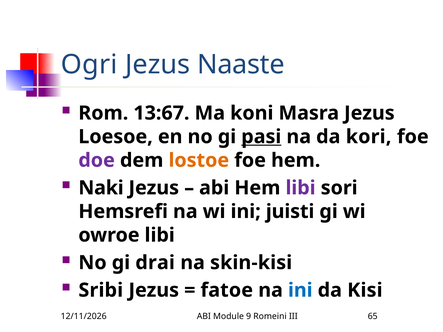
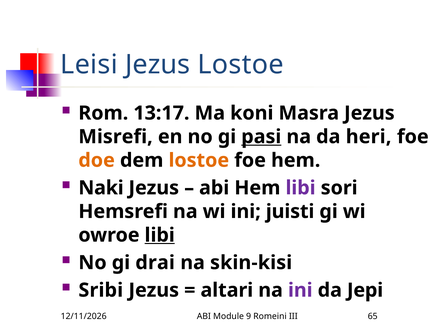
Ogri: Ogri -> Leisi (89, 65)
Jezus Naaste: Naaste -> Lostoe (241, 65)
13:67: 13:67 -> 13:17 (161, 113)
Loesoe: Loesoe -> Misrefi (116, 137)
kori: kori -> heri (369, 137)
doe colour: purple -> orange (97, 160)
libi underline: none -> present (160, 235)
fatoe: fatoe -> altari (227, 290)
ini colour: blue -> purple (300, 290)
Kisi: Kisi -> Jepi (365, 290)
